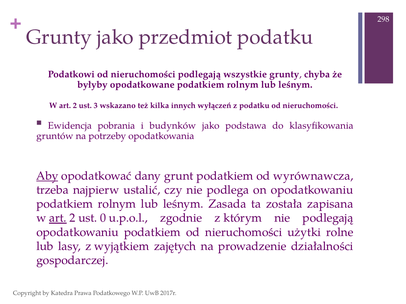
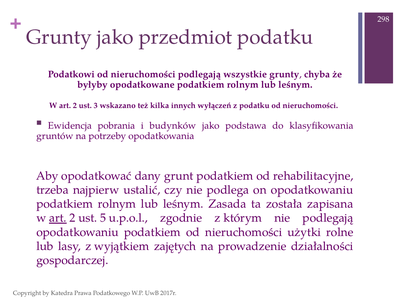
Aby underline: present -> none (47, 176)
wyrównawcza: wyrównawcza -> rehabilitacyjne (313, 176)
0: 0 -> 5 (103, 218)
